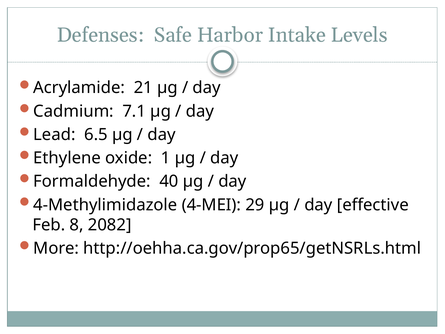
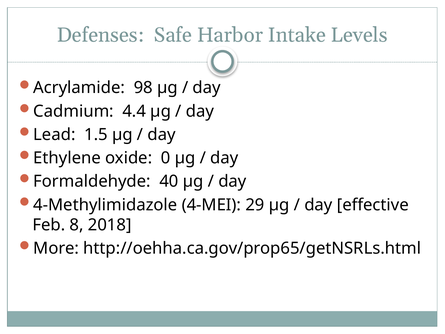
21: 21 -> 98 (143, 88)
7.1: 7.1 -> 4.4 (134, 111)
6.5: 6.5 -> 1.5 (96, 135)
1: 1 -> 0 (166, 158)
2082: 2082 -> 2018 (110, 225)
